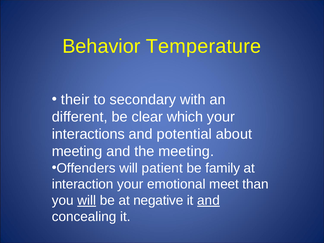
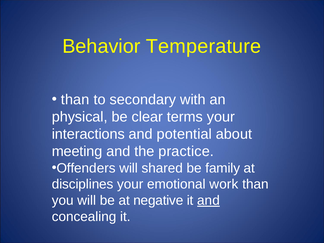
their: their -> than (75, 100)
different: different -> physical (80, 117)
which: which -> terms (185, 117)
the meeting: meeting -> practice (186, 151)
patient: patient -> shared (162, 168)
interaction: interaction -> disciplines (83, 184)
meet: meet -> work (224, 184)
will underline: present -> none (87, 200)
